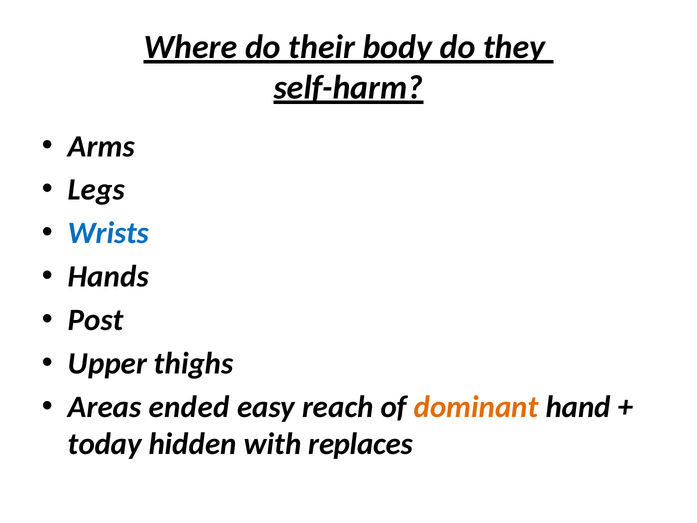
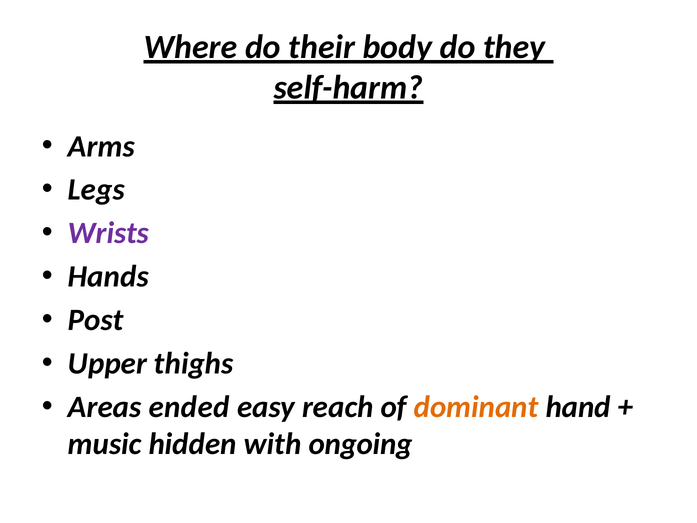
Wrists colour: blue -> purple (108, 233)
today: today -> music (105, 444)
replaces: replaces -> ongoing (361, 444)
